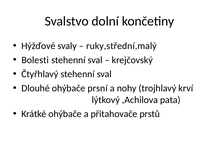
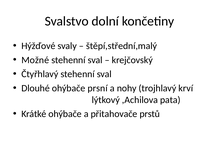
ruky,střední,malý: ruky,střední,malý -> štěpí,střední,malý (122, 46)
Bolesti: Bolesti -> Možné (35, 60)
